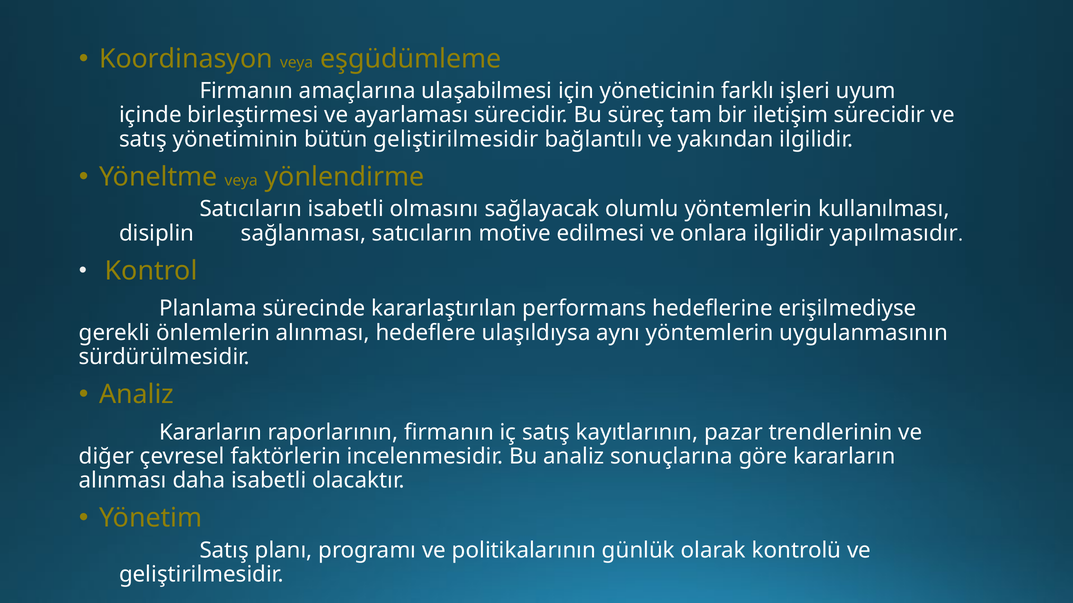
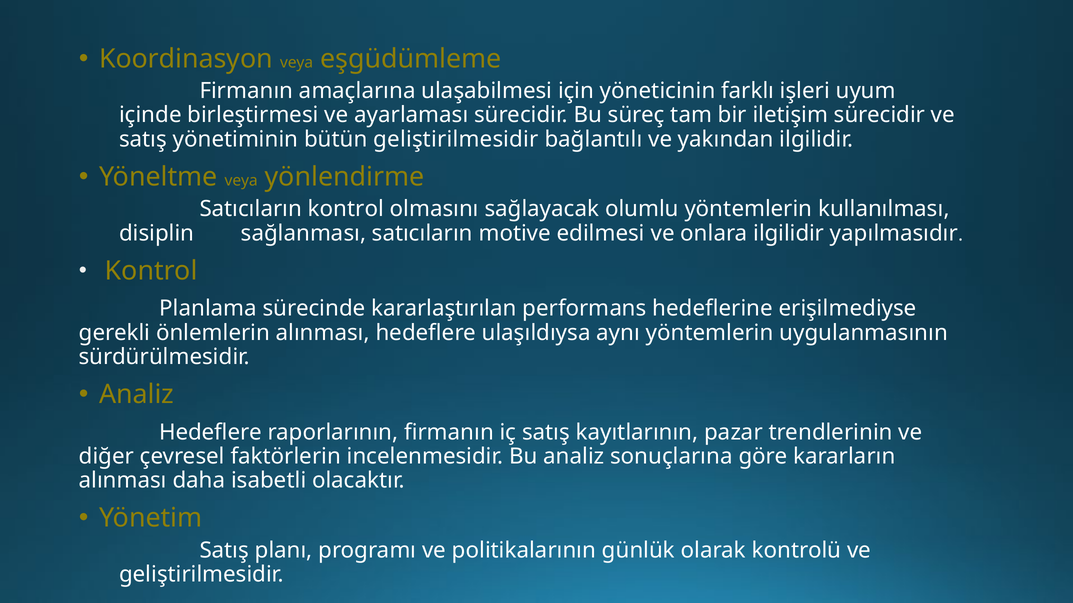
Satıcıların isabetli: isabetli -> kontrol (346, 209)
Kararların: Kararların -> Hedeflere (211, 433)
